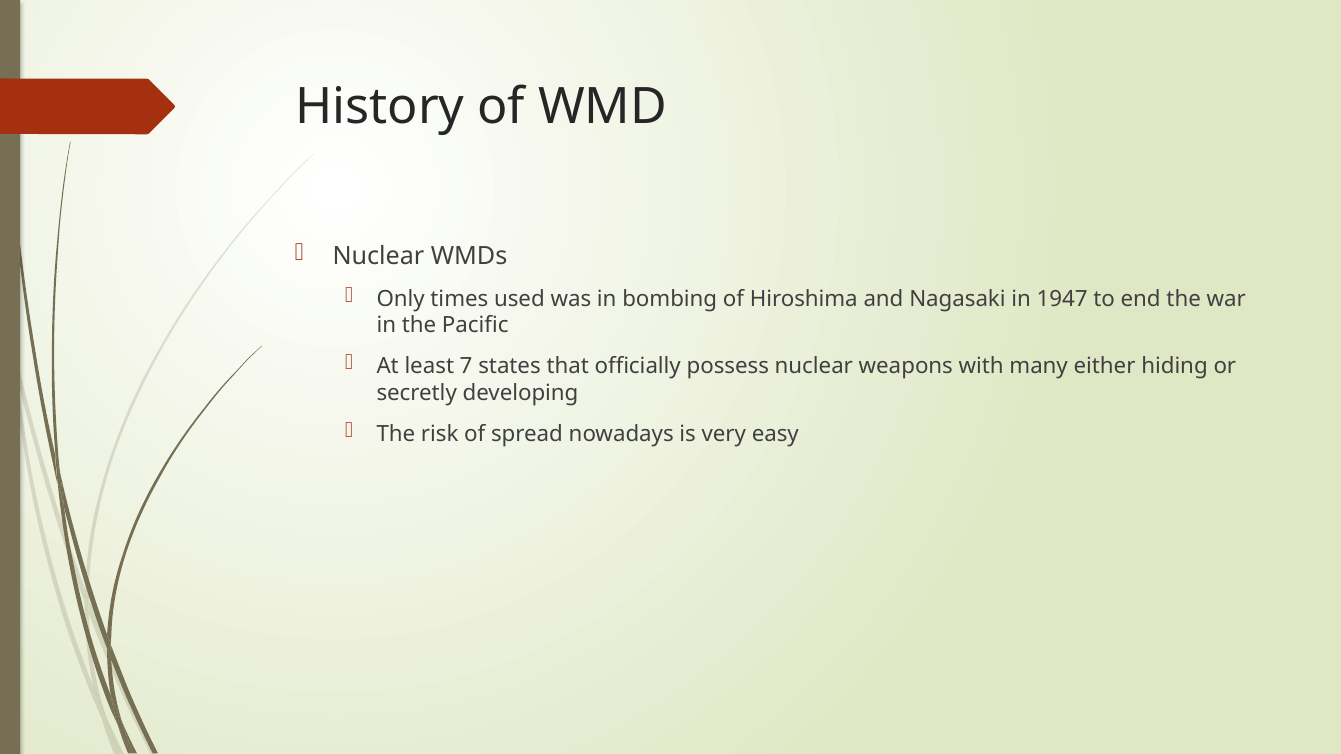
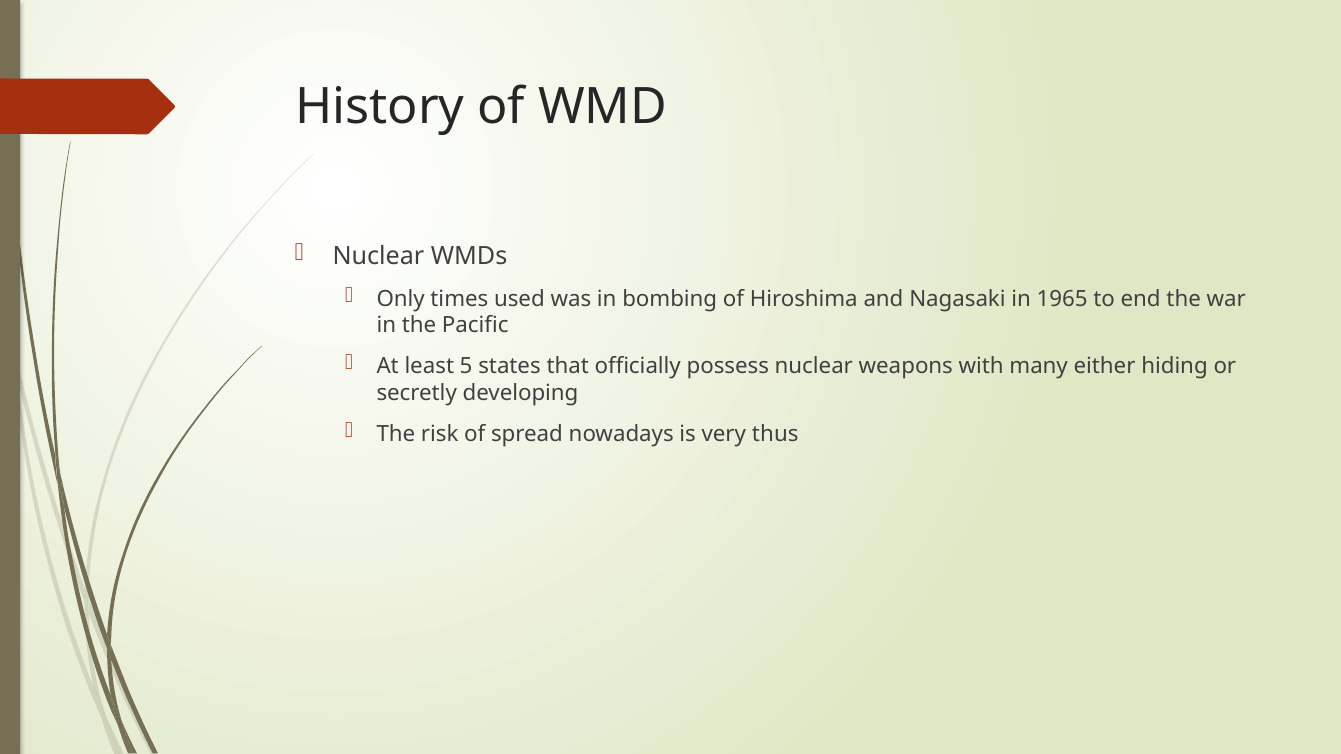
1947: 1947 -> 1965 (1062, 299)
7: 7 -> 5 (466, 366)
easy: easy -> thus (775, 434)
